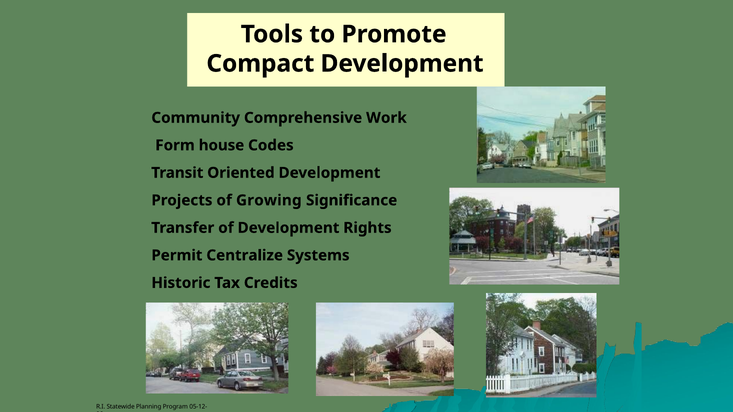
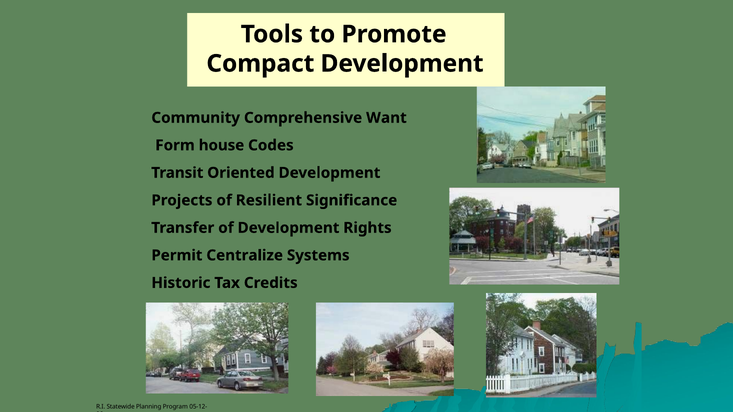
Work: Work -> Want (386, 118)
Growing: Growing -> Resilient (269, 200)
